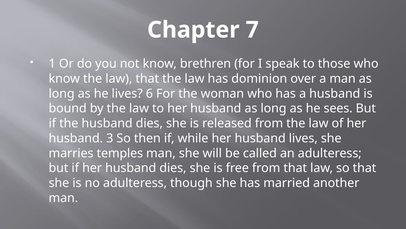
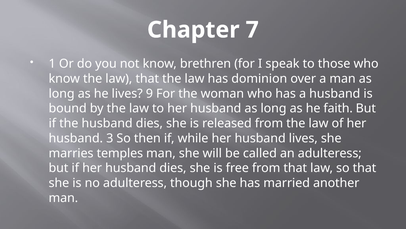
6: 6 -> 9 (149, 93)
sees: sees -> faith (338, 108)
